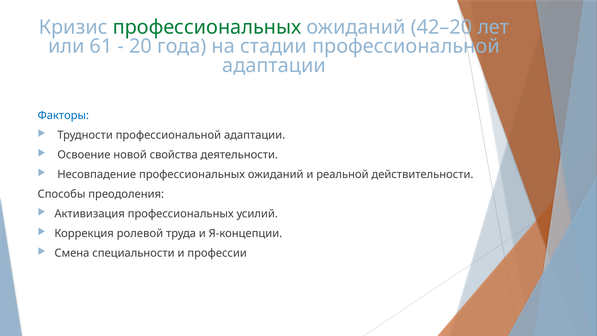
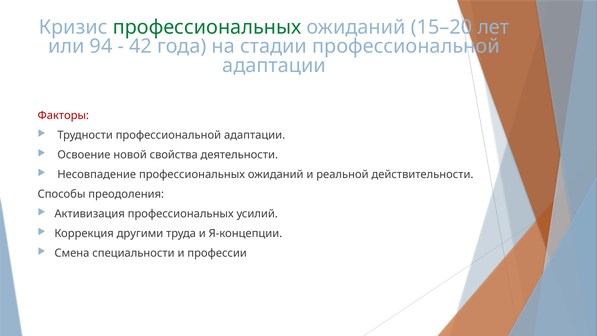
42–20: 42–20 -> 15–20 (441, 27)
61: 61 -> 94 (101, 46)
20: 20 -> 42 (141, 46)
Факторы colour: blue -> red (63, 116)
ролевой: ролевой -> другими (140, 233)
